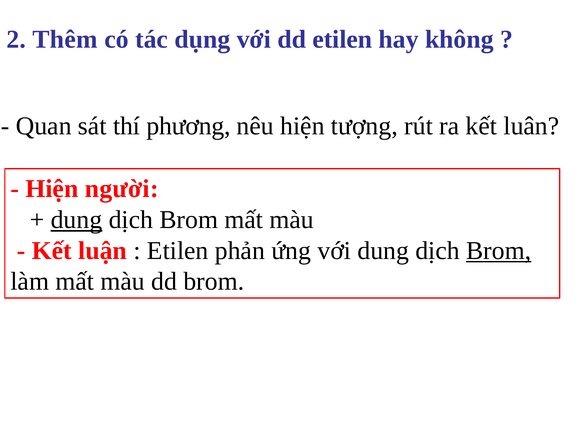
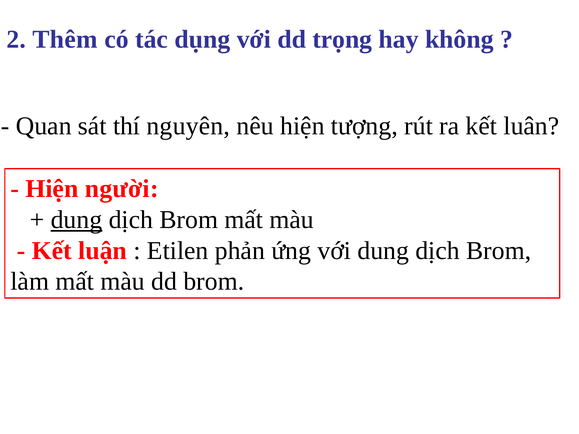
dd etilen: etilen -> trọng (342, 39)
phương: phương -> nguyên (188, 126)
Brom underline: present -> none (499, 251)
